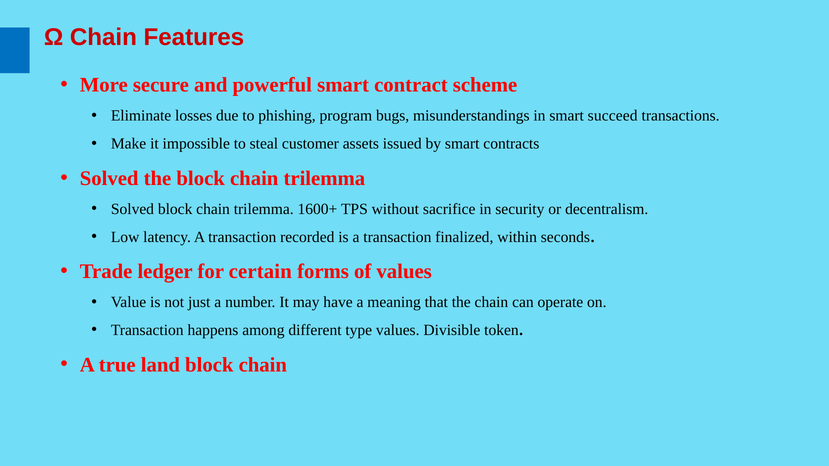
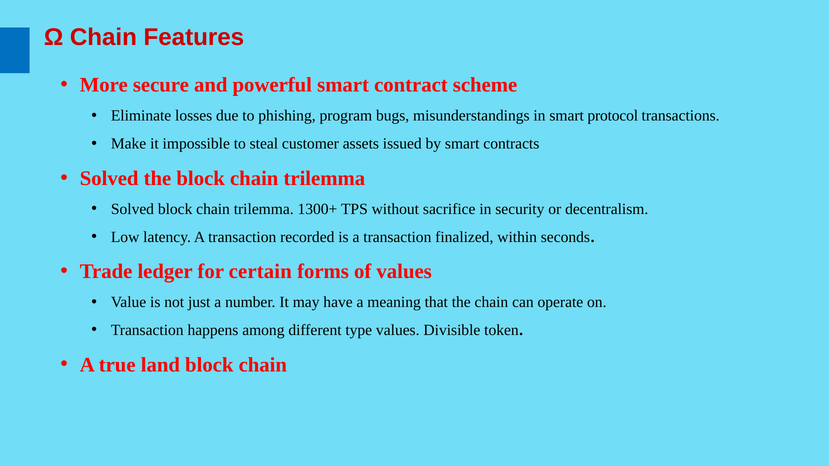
succeed: succeed -> protocol (613, 116)
1600+: 1600+ -> 1300+ (317, 209)
